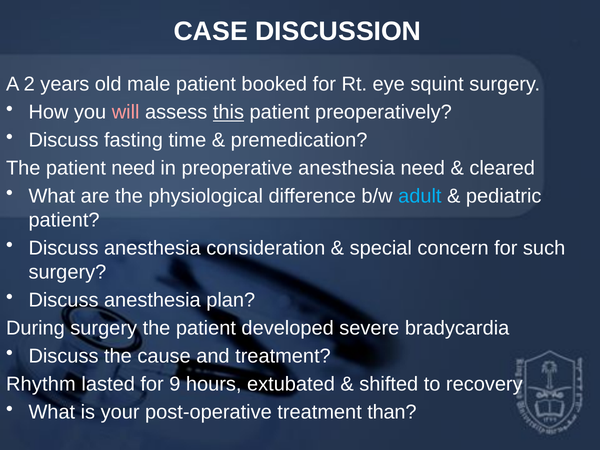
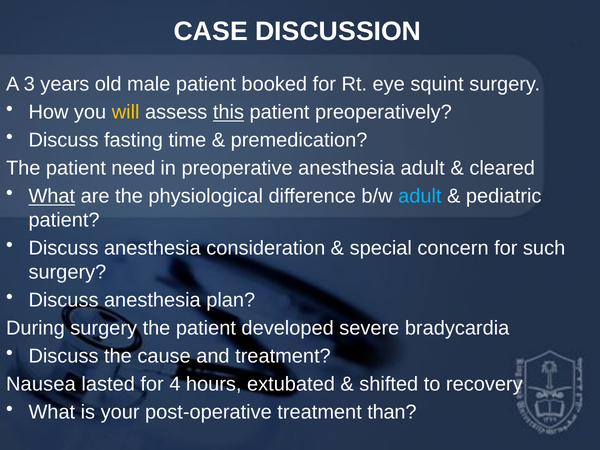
2: 2 -> 3 (29, 84)
will colour: pink -> yellow (126, 112)
anesthesia need: need -> adult (423, 168)
What underline: none -> present (52, 196)
Rhythm: Rhythm -> Nausea (41, 384)
9: 9 -> 4 (175, 384)
